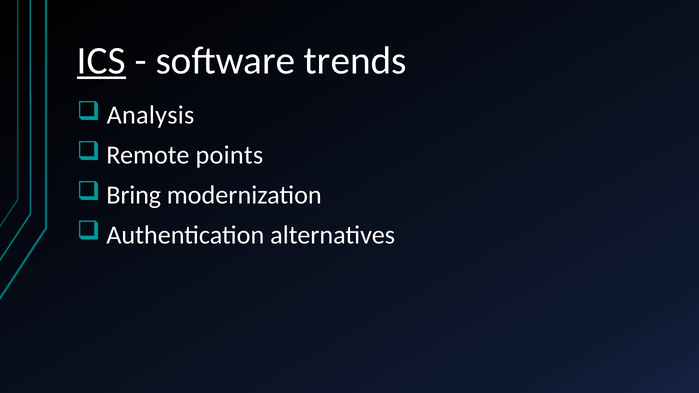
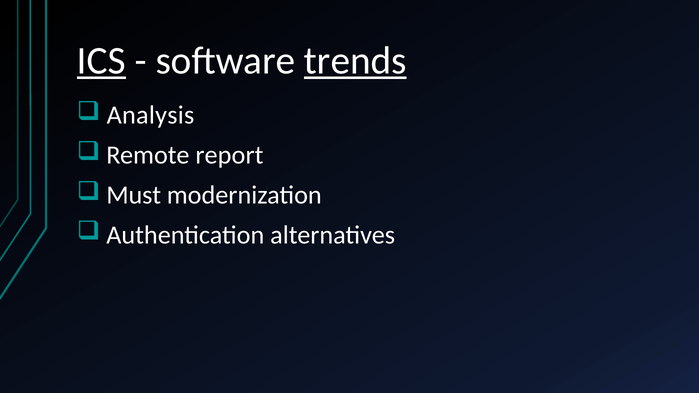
trends underline: none -> present (355, 61)
points: points -> report (229, 155)
Bring: Bring -> Must (134, 195)
